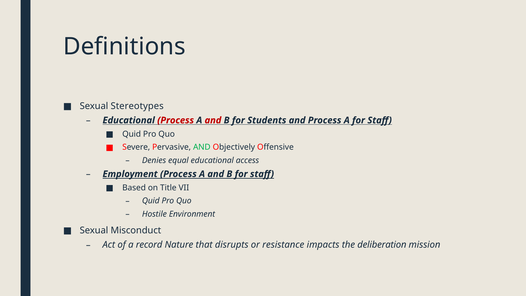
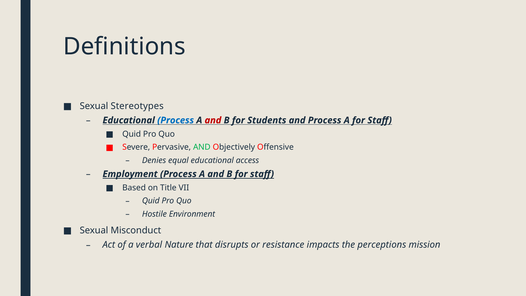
Process colour: red -> blue (176, 120)
record: record -> verbal (149, 245)
deliberation: deliberation -> perceptions (382, 245)
